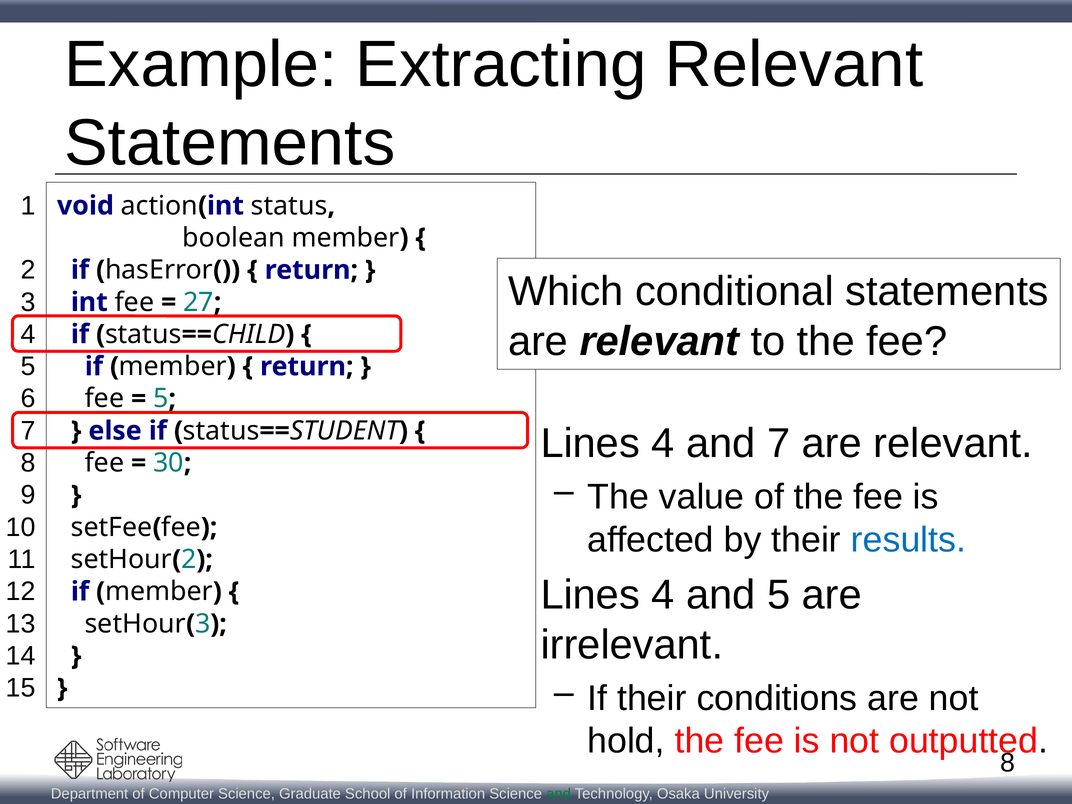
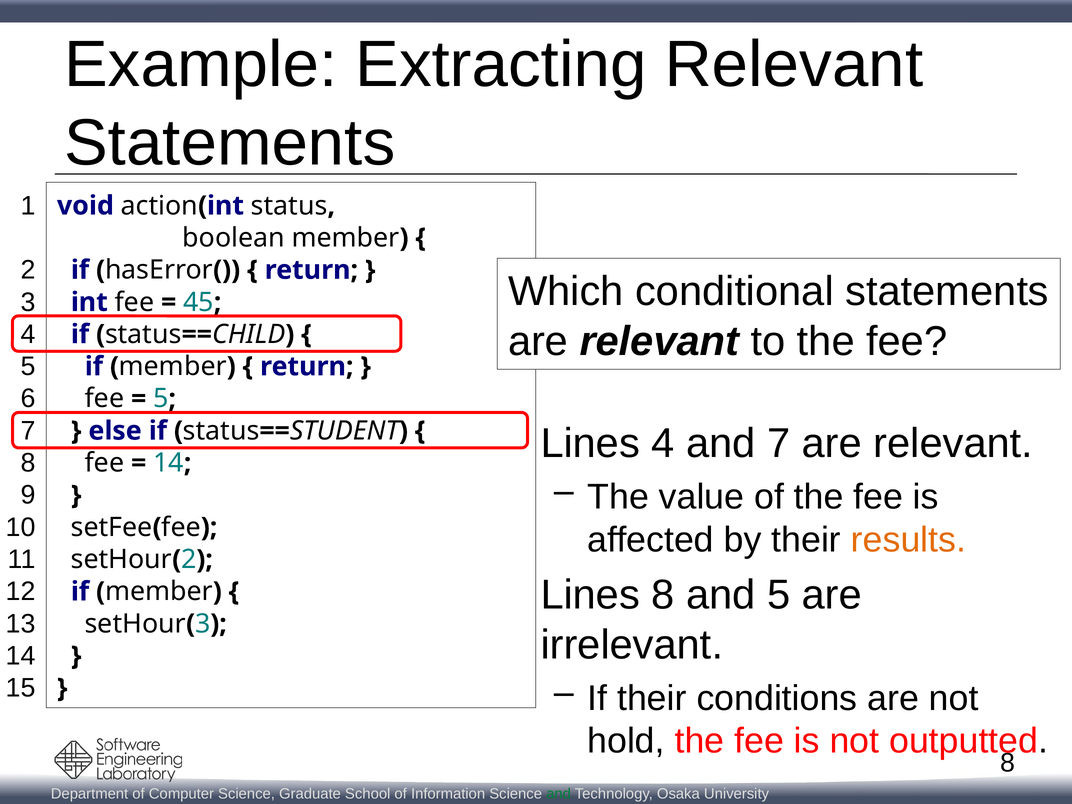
27: 27 -> 45 (199, 302)
30: 30 -> 14 (168, 463)
results colour: blue -> orange (908, 540)
4: 4 -> 8 (663, 595)
